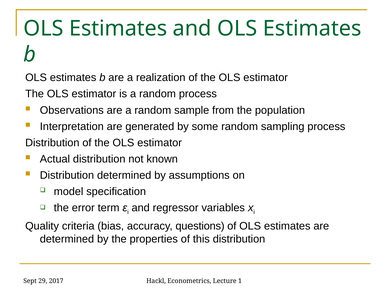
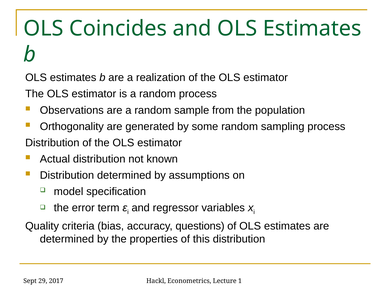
Estimates: Estimates -> Coincides (118, 28)
Interpretation: Interpretation -> Orthogonality (72, 126)
